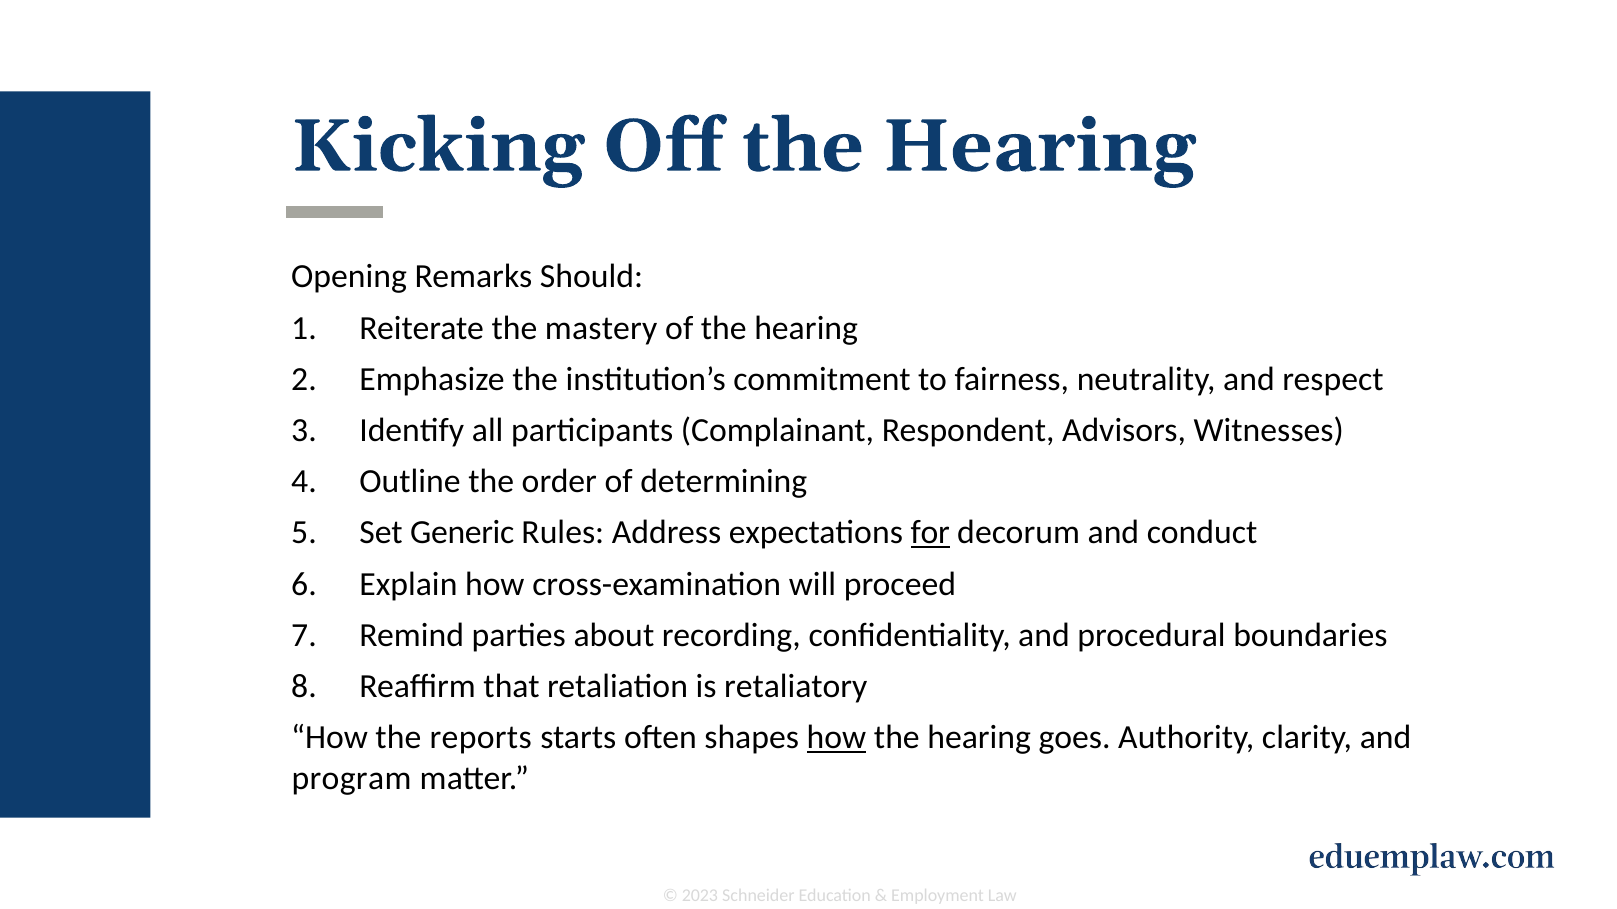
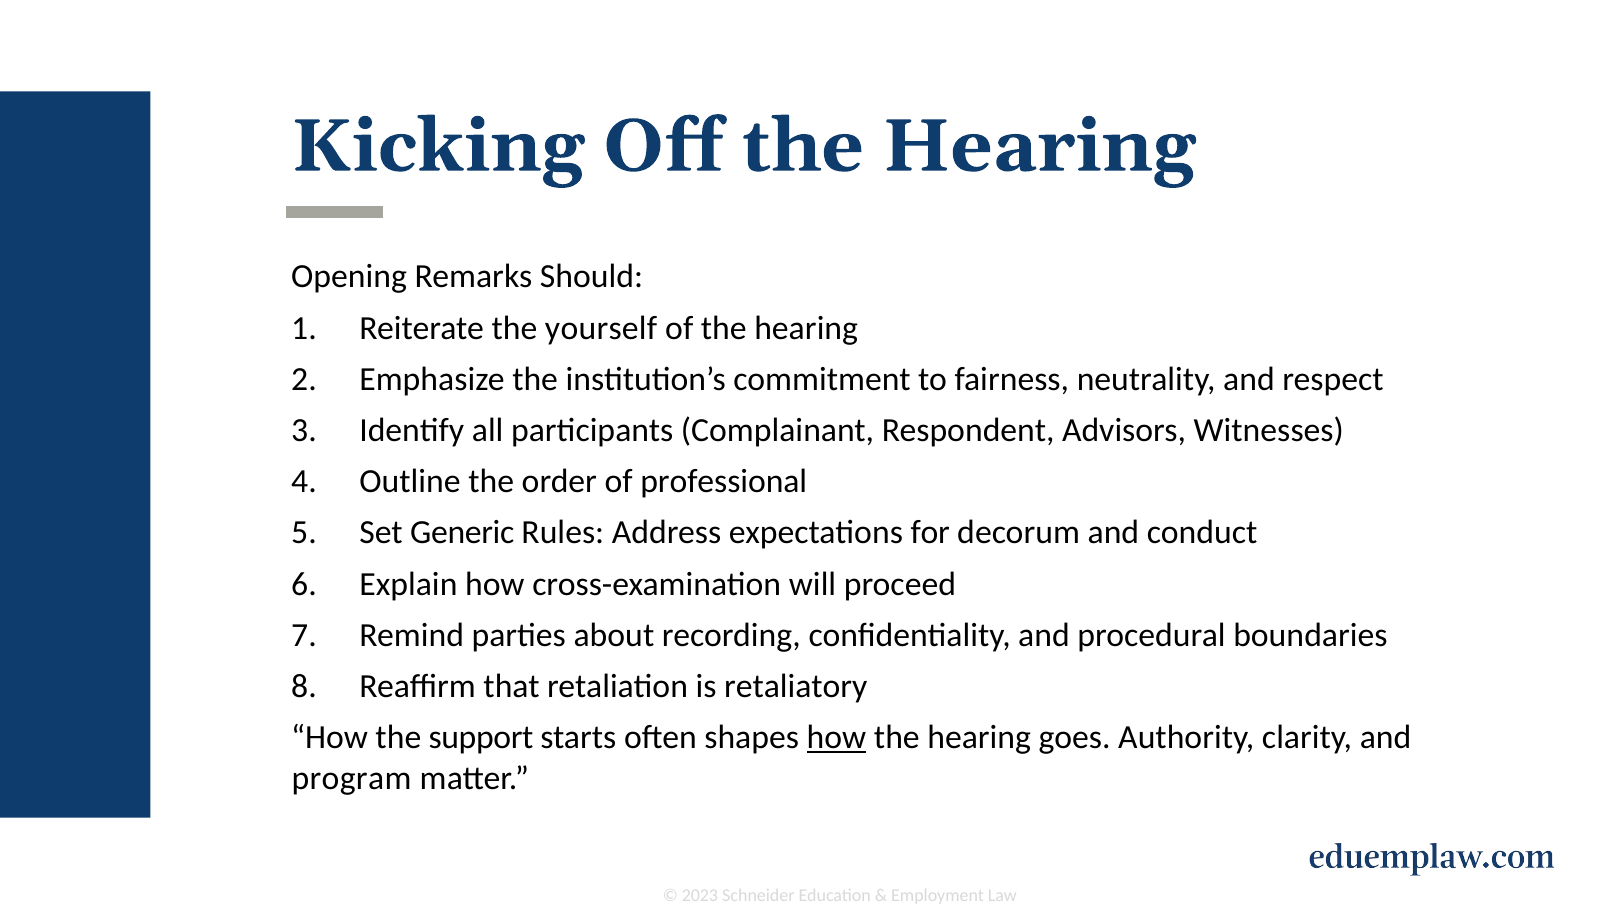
mastery: mastery -> yourself (601, 328)
determining: determining -> professional (724, 482)
for underline: present -> none (930, 533)
reports: reports -> support (481, 738)
